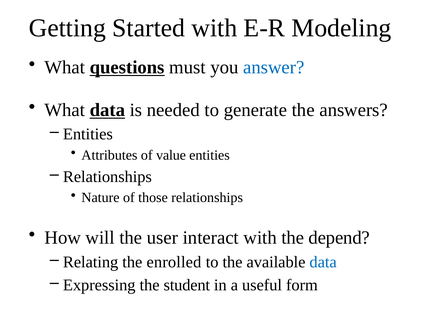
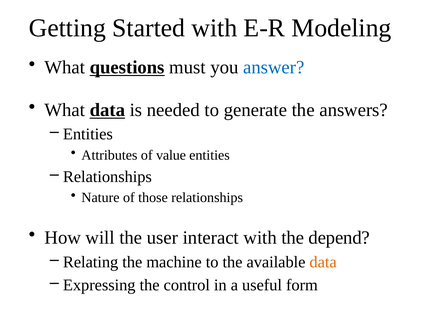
enrolled: enrolled -> machine (174, 262)
data colour: blue -> orange (323, 262)
student: student -> control (187, 285)
